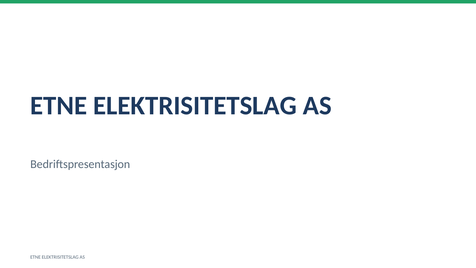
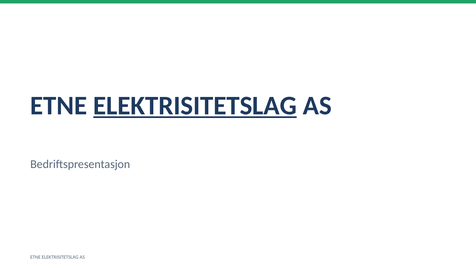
ELEKTRISITETSLAG underline: none -> present (195, 106)
